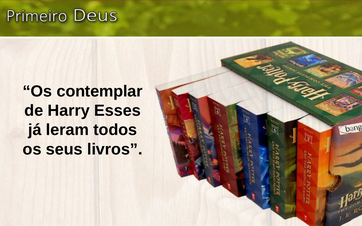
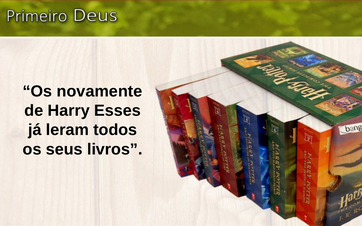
contemplar: contemplar -> novamente (100, 91)
